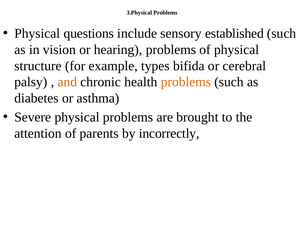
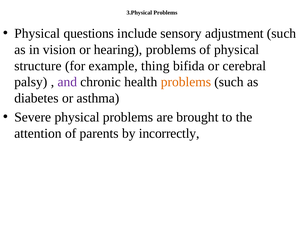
established: established -> adjustment (234, 33)
types: types -> thing (155, 66)
and colour: orange -> purple (67, 82)
